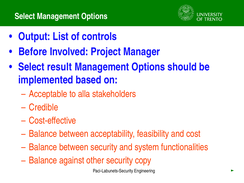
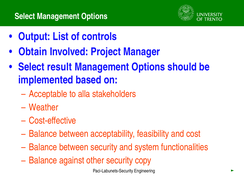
Before: Before -> Obtain (33, 52)
Credible: Credible -> Weather (44, 107)
